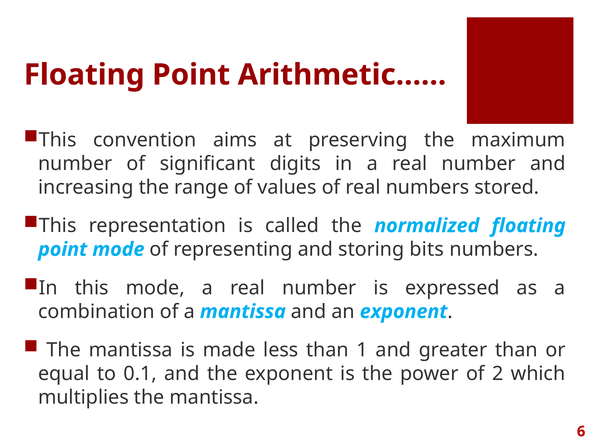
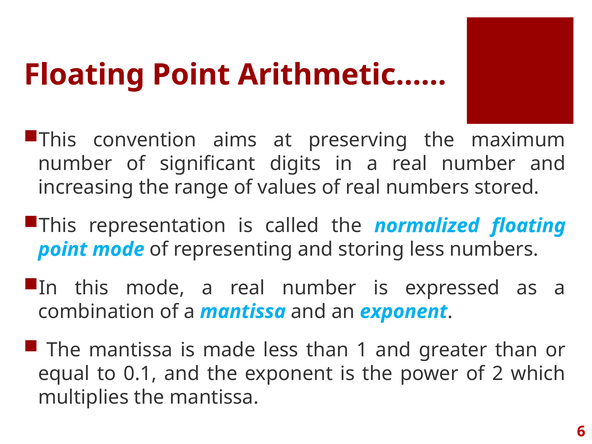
storing bits: bits -> less (427, 249)
